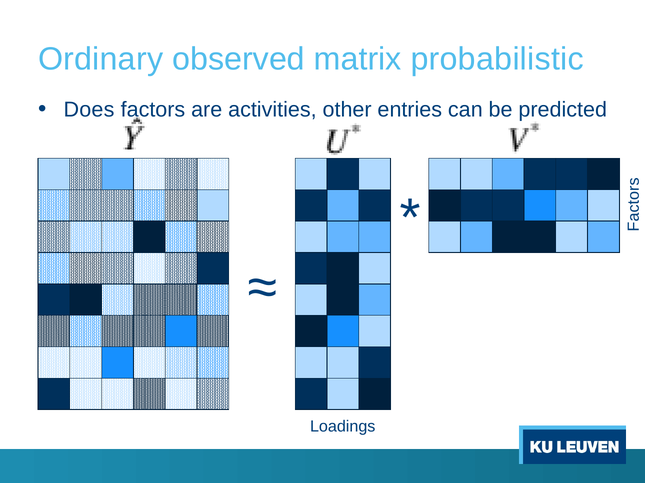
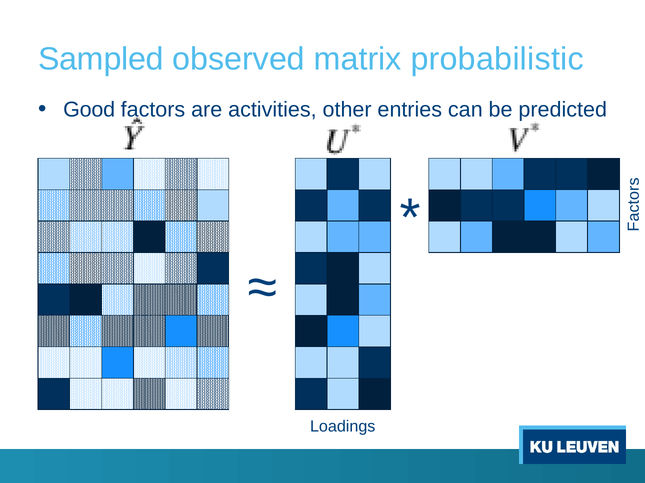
Ordinary: Ordinary -> Sampled (101, 59)
Does: Does -> Good (89, 110)
